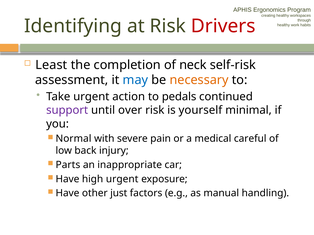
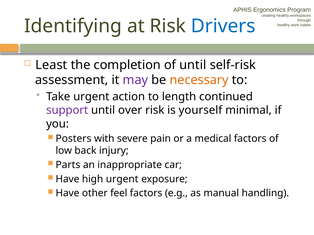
Drivers colour: red -> blue (223, 26)
of neck: neck -> until (193, 65)
may colour: blue -> purple (135, 80)
pedals: pedals -> length (179, 97)
Normal: Normal -> Posters (73, 139)
medical careful: careful -> factors (250, 139)
just: just -> feel (119, 194)
